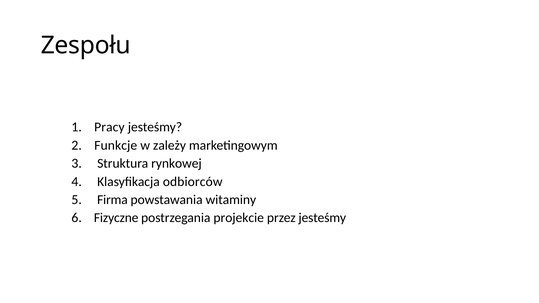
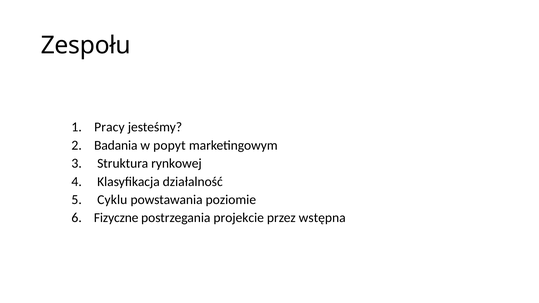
Funkcje: Funkcje -> Badania (116, 145)
zależy: zależy -> popyt (169, 145)
odbiorców: odbiorców -> działalność (193, 182)
Firma: Firma -> Cyklu (112, 200)
witaminy: witaminy -> poziomie (231, 200)
przez jesteśmy: jesteśmy -> wstępna (322, 218)
